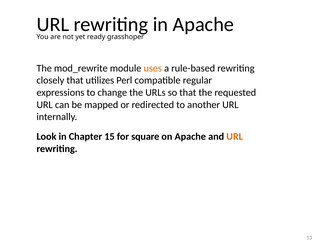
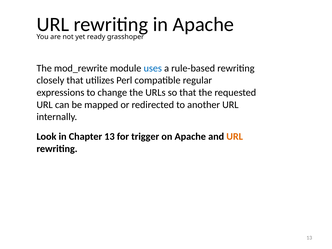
uses colour: orange -> blue (153, 68)
Chapter 15: 15 -> 13 (110, 137)
square: square -> trigger (145, 137)
